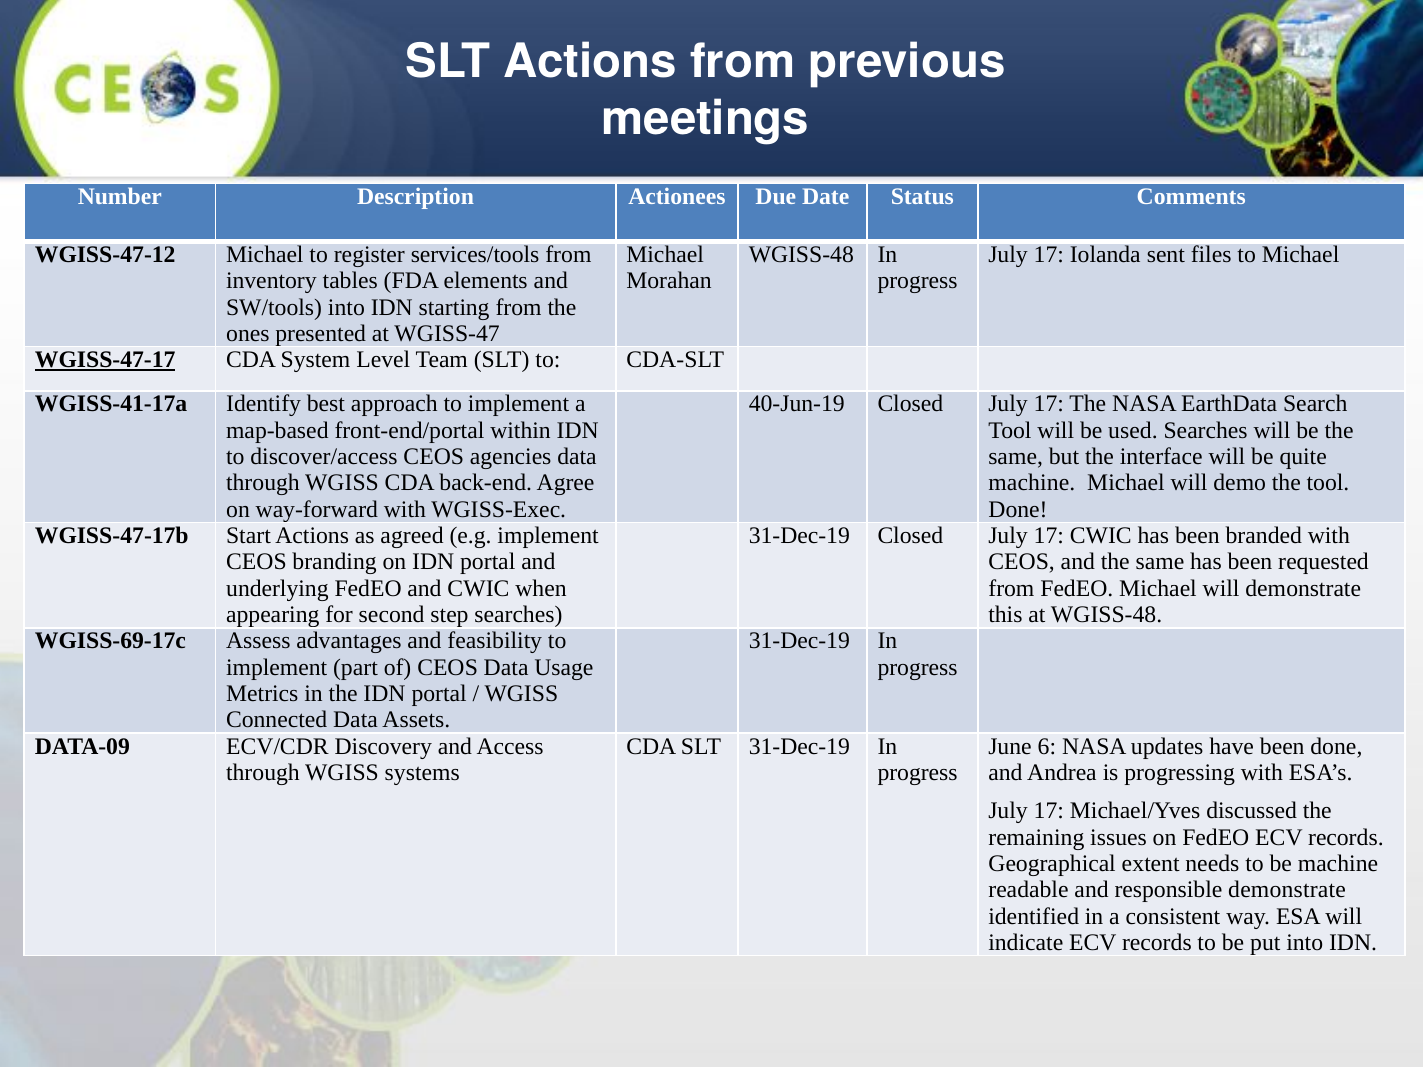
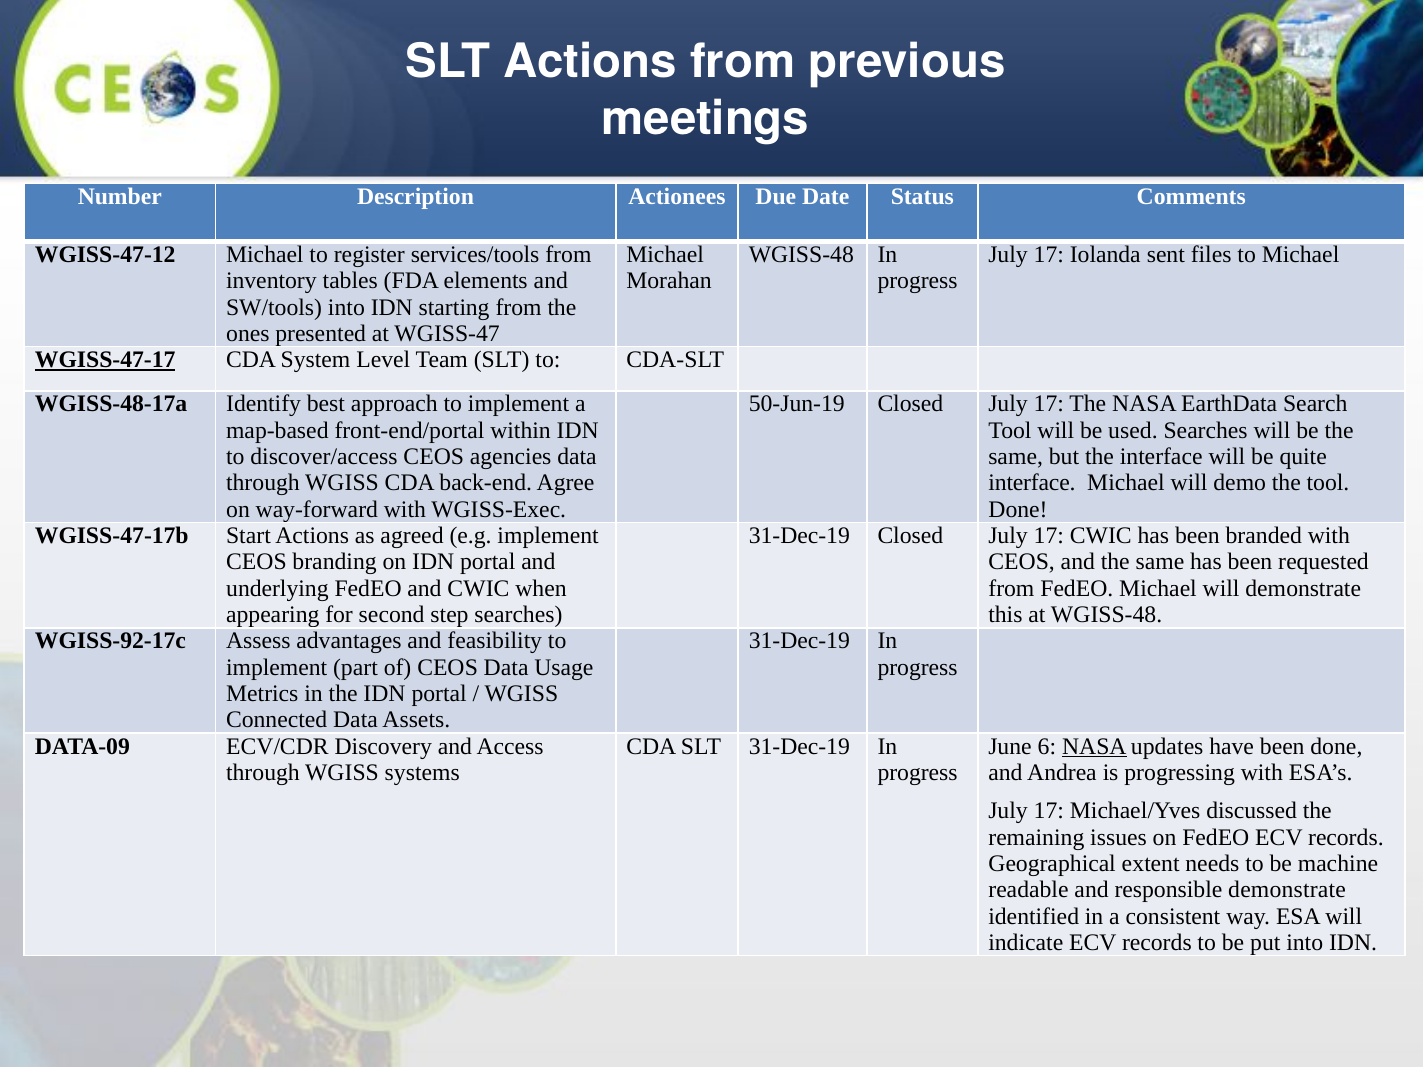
WGISS-41-17a: WGISS-41-17a -> WGISS-48-17a (111, 404)
40-Jun-19: 40-Jun-19 -> 50-Jun-19 (797, 404)
machine: machine -> interface (1032, 483)
WGISS-69-17c: WGISS-69-17c -> WGISS-92-17c (110, 641)
NASA underline: none -> present (1094, 747)
